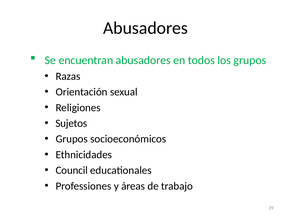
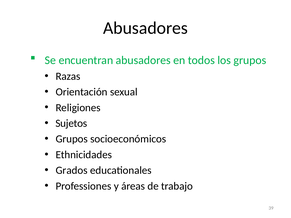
Council: Council -> Grados (72, 171)
